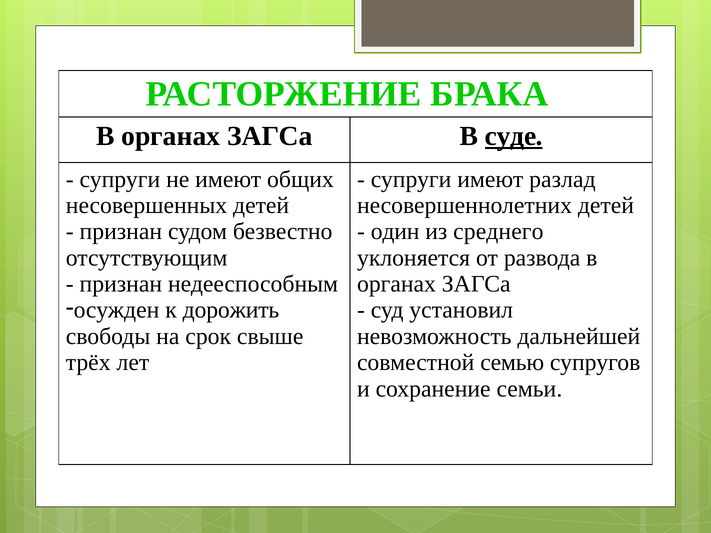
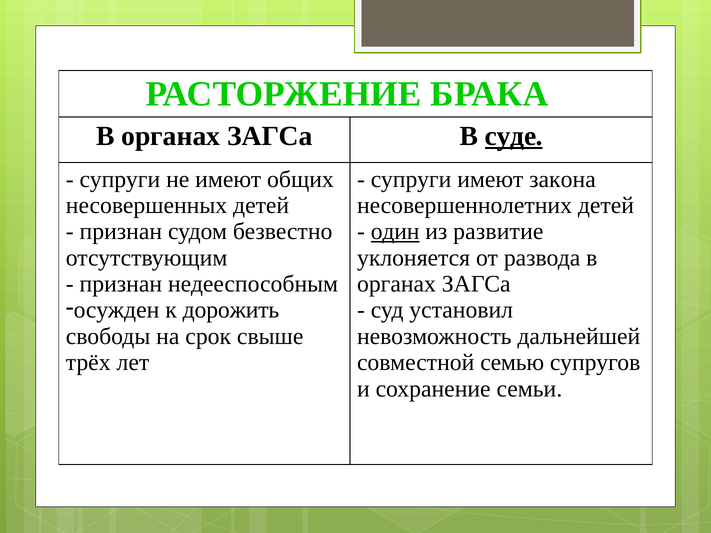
разлад: разлад -> закона (562, 179)
один underline: none -> present (395, 232)
среднего: среднего -> развитие (498, 232)
